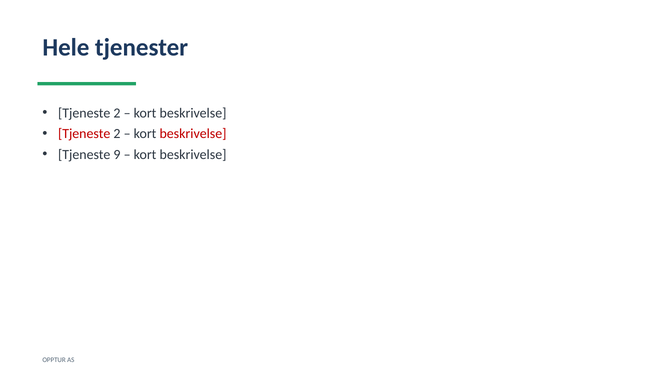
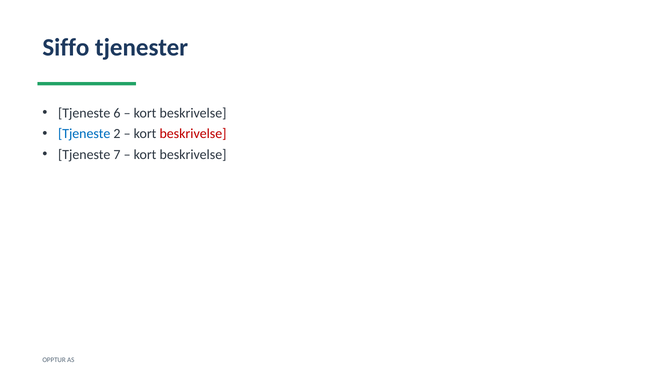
Hele: Hele -> Siffo (66, 48)
2: 2 -> 6 (117, 113)
Tjeneste colour: red -> blue (84, 134)
9: 9 -> 7 (117, 155)
